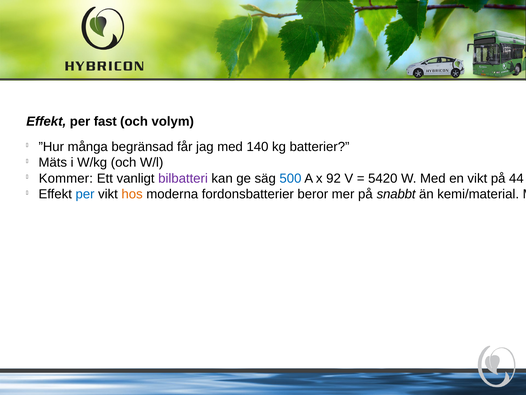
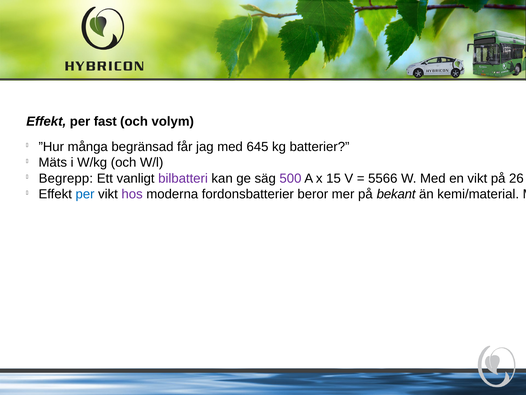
140: 140 -> 645 (257, 147)
Kommer: Kommer -> Begrepp (66, 178)
500 colour: blue -> purple (290, 178)
92: 92 -> 15 (334, 178)
5420: 5420 -> 5566 (383, 178)
44: 44 -> 26 (516, 178)
hos colour: orange -> purple (132, 194)
snabbt: snabbt -> bekant (396, 194)
